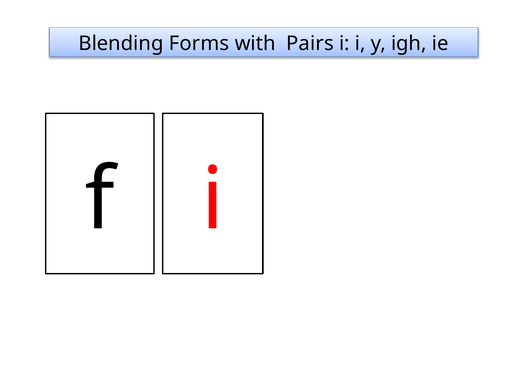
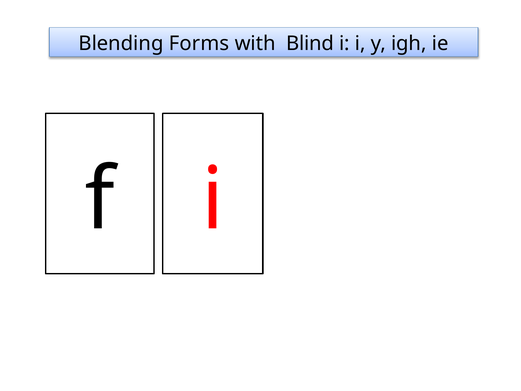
Pairs: Pairs -> Blind (310, 43)
